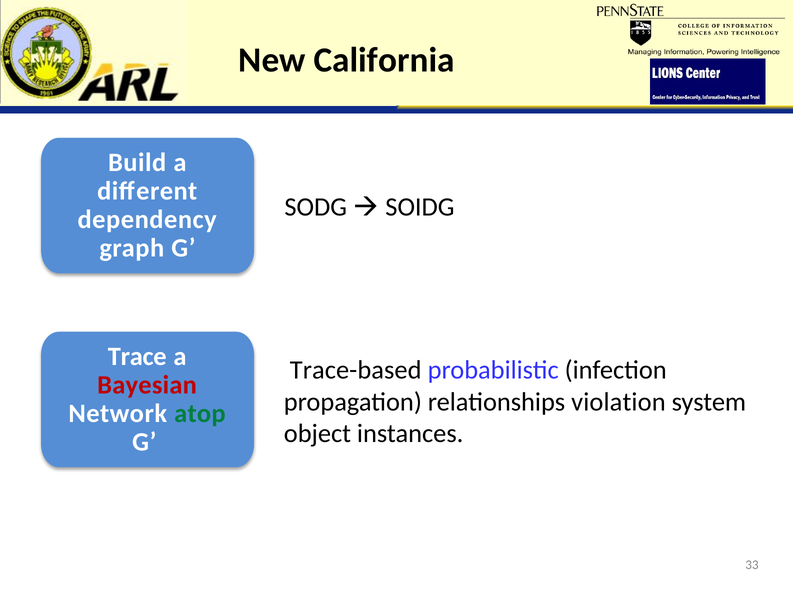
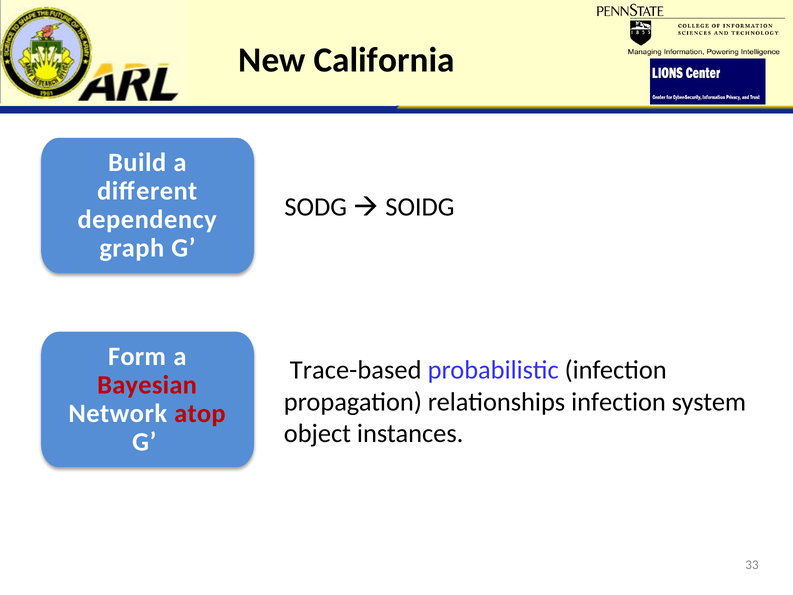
Trace: Trace -> Form (137, 356)
relationships violation: violation -> infection (619, 402)
atop colour: green -> red (200, 413)
